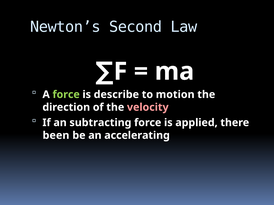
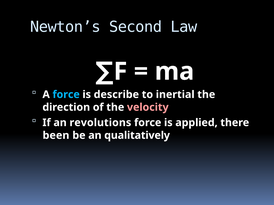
force colour: light green -> light blue (66, 95)
motion: motion -> inertial (175, 95)
subtracting: subtracting -> revolutions (100, 123)
accelerating: accelerating -> qualitatively (137, 136)
